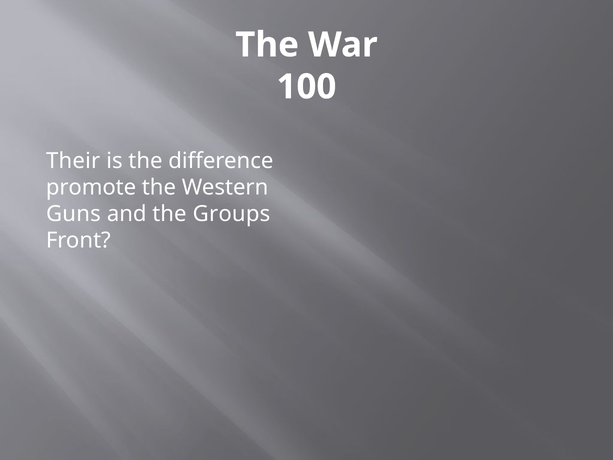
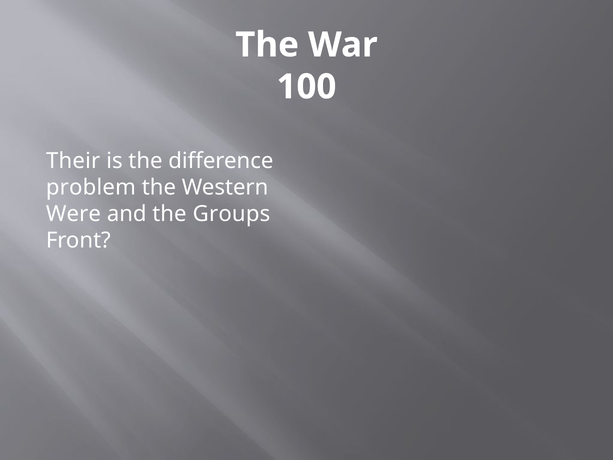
promote: promote -> problem (91, 187)
Guns: Guns -> Were (73, 214)
